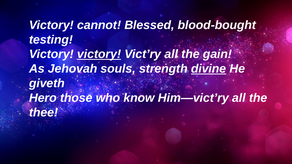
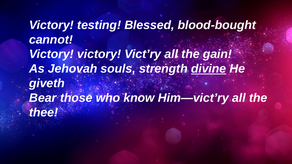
cannot: cannot -> testing (99, 25)
testing: testing -> cannot (51, 40)
victory underline: present -> none (99, 54)
Hero: Hero -> Bear (43, 98)
